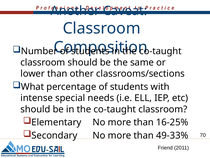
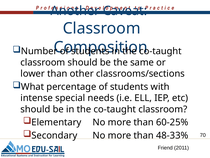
16-25%: 16-25% -> 60-25% (172, 122)
49-33%: 49-33% -> 48-33% (172, 135)
